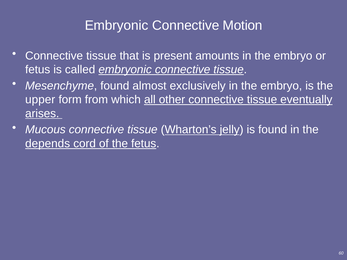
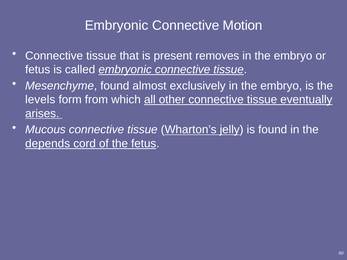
amounts: amounts -> removes (217, 56)
upper: upper -> levels (40, 100)
